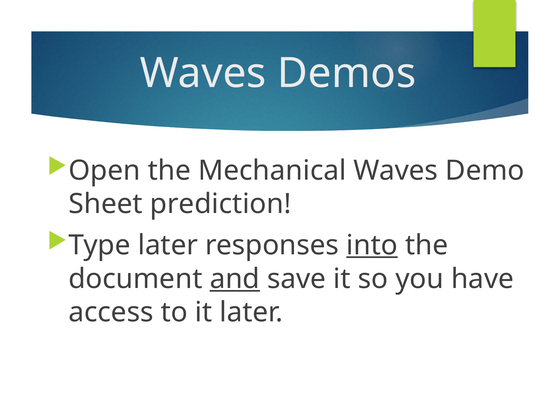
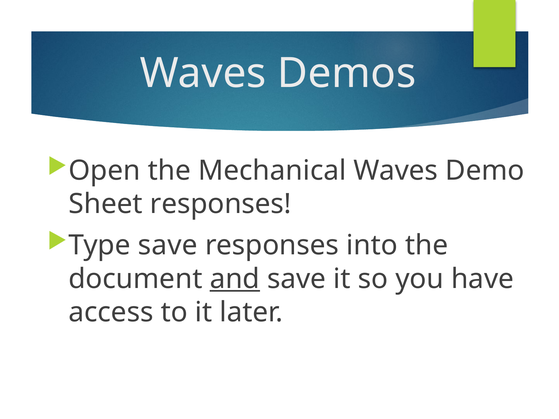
Sheet prediction: prediction -> responses (221, 204)
Type later: later -> save (168, 245)
into underline: present -> none (372, 245)
